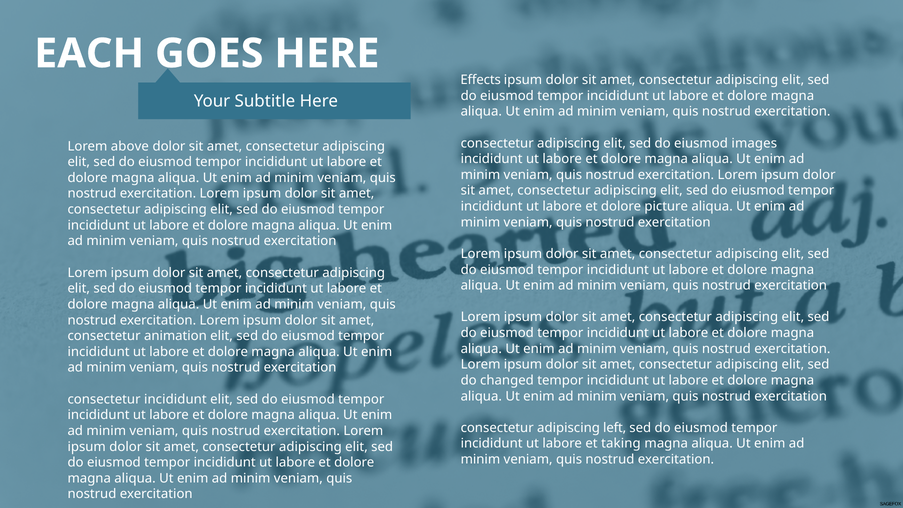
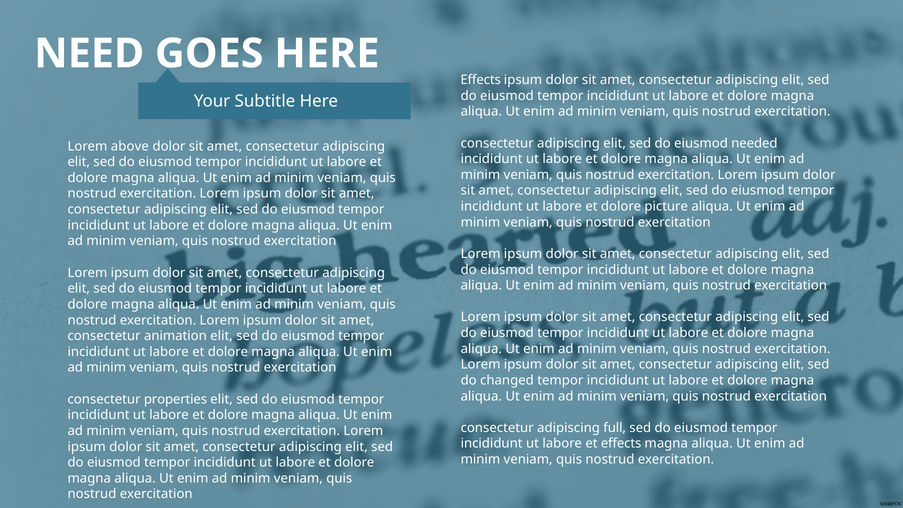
EACH: EACH -> NEED (89, 54)
images: images -> needed (754, 143)
consectetur incididunt: incididunt -> properties (175, 399)
left: left -> full (615, 428)
et taking: taking -> effects (621, 444)
